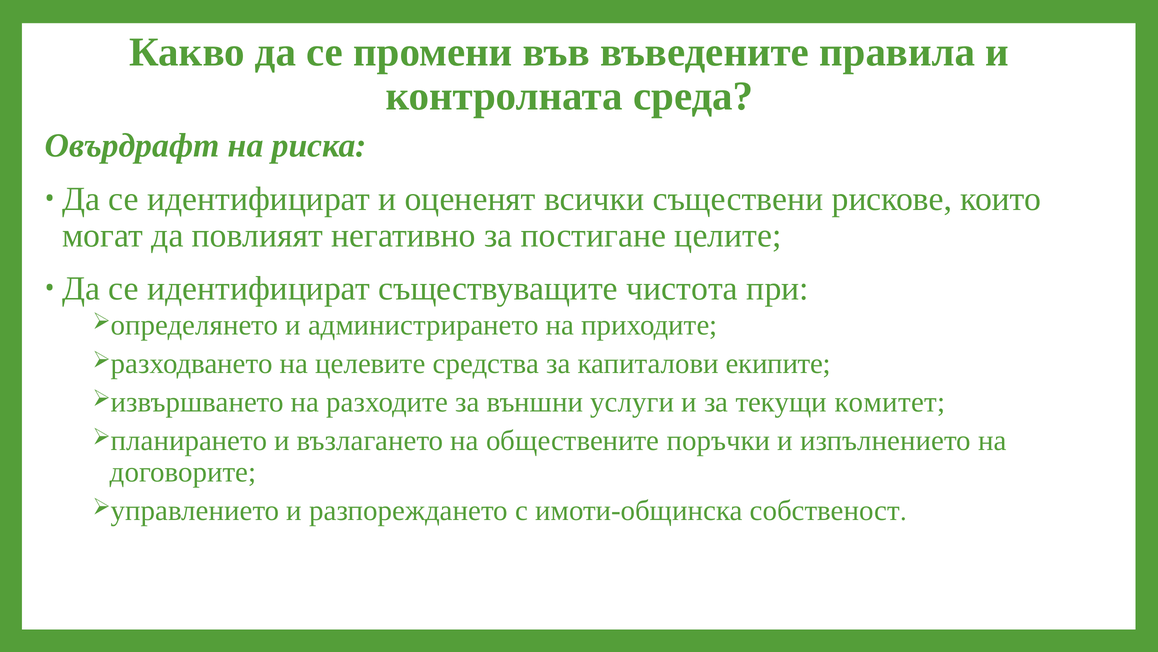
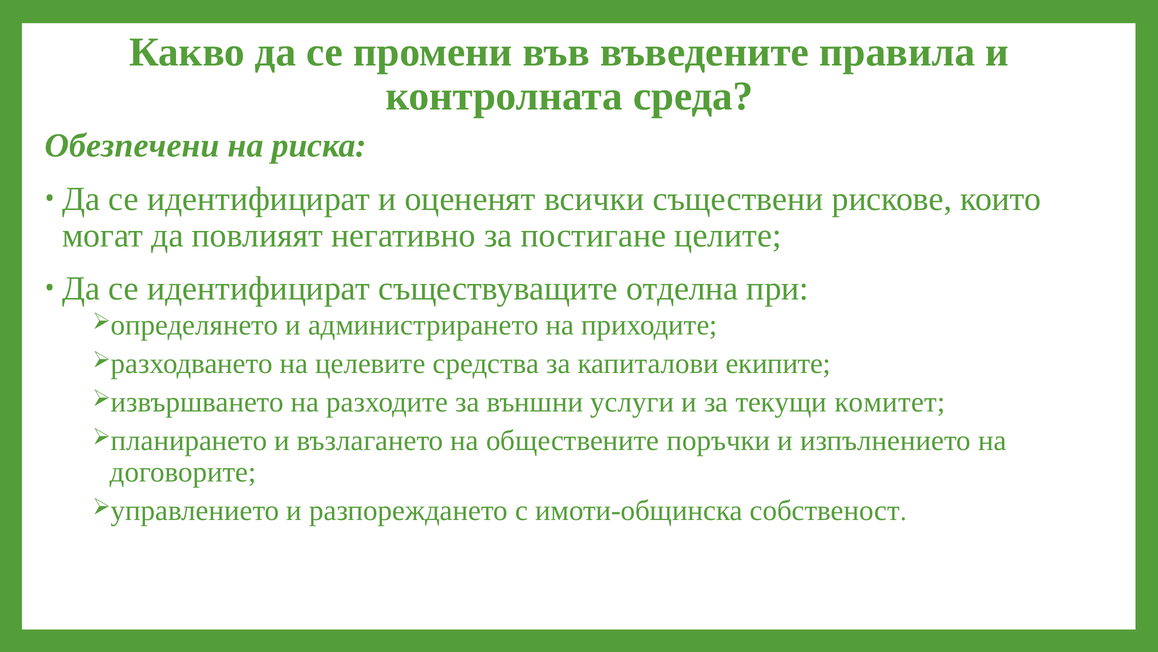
Овърдрафт: Овърдрафт -> Обезпечени (132, 145)
чистота: чистота -> отделна (682, 288)
